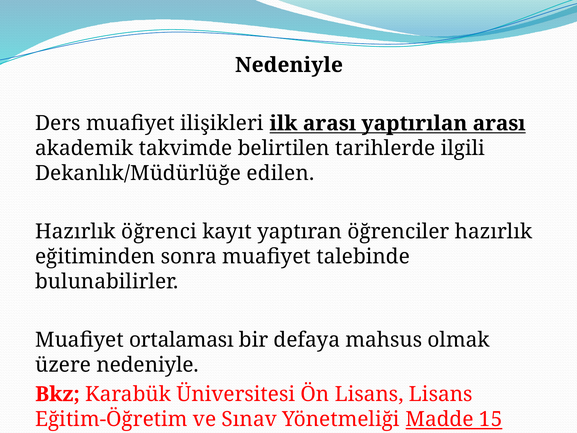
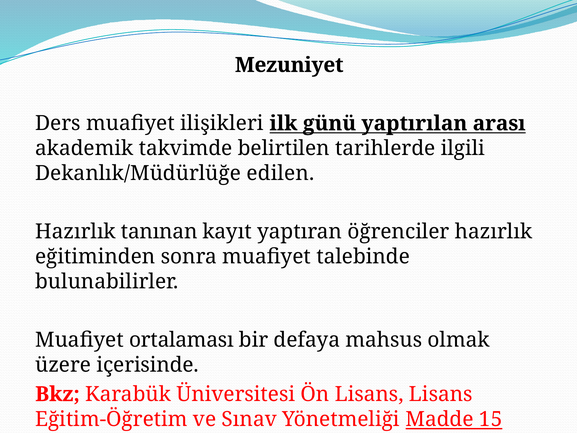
Nedeniyle: Nedeniyle -> Mezuniyet (289, 65)
ilk arası: arası -> günü (330, 123)
öğrenci: öğrenci -> tanınan (159, 232)
üzere nedeniyle: nedeniyle -> içerisinde (148, 365)
